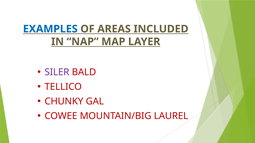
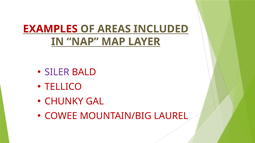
EXAMPLES colour: blue -> red (50, 29)
